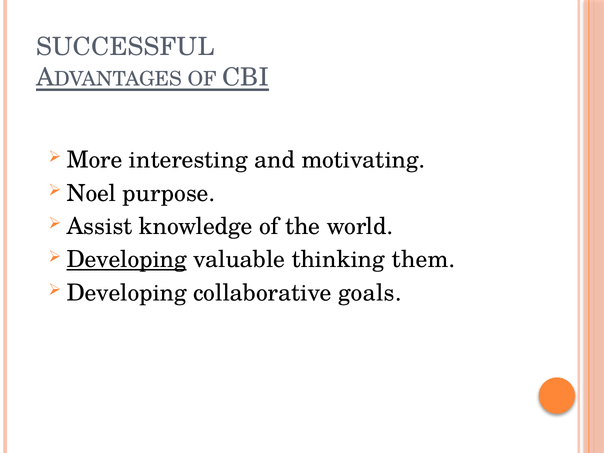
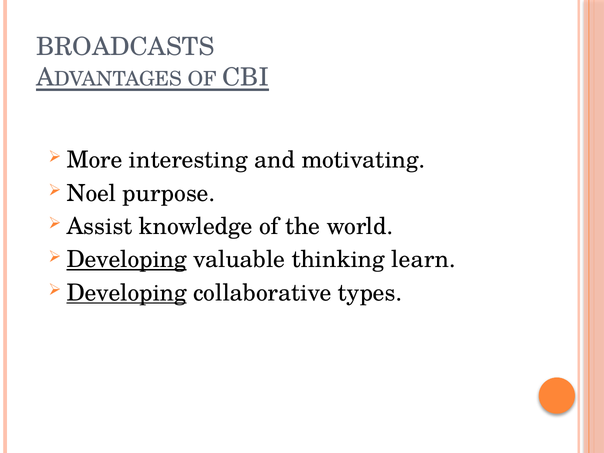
SUCCESSFUL: SUCCESSFUL -> BROADCASTS (125, 47)
them: them -> learn (423, 260)
Developing underline: none -> present (127, 293)
goals: goals -> types (370, 293)
